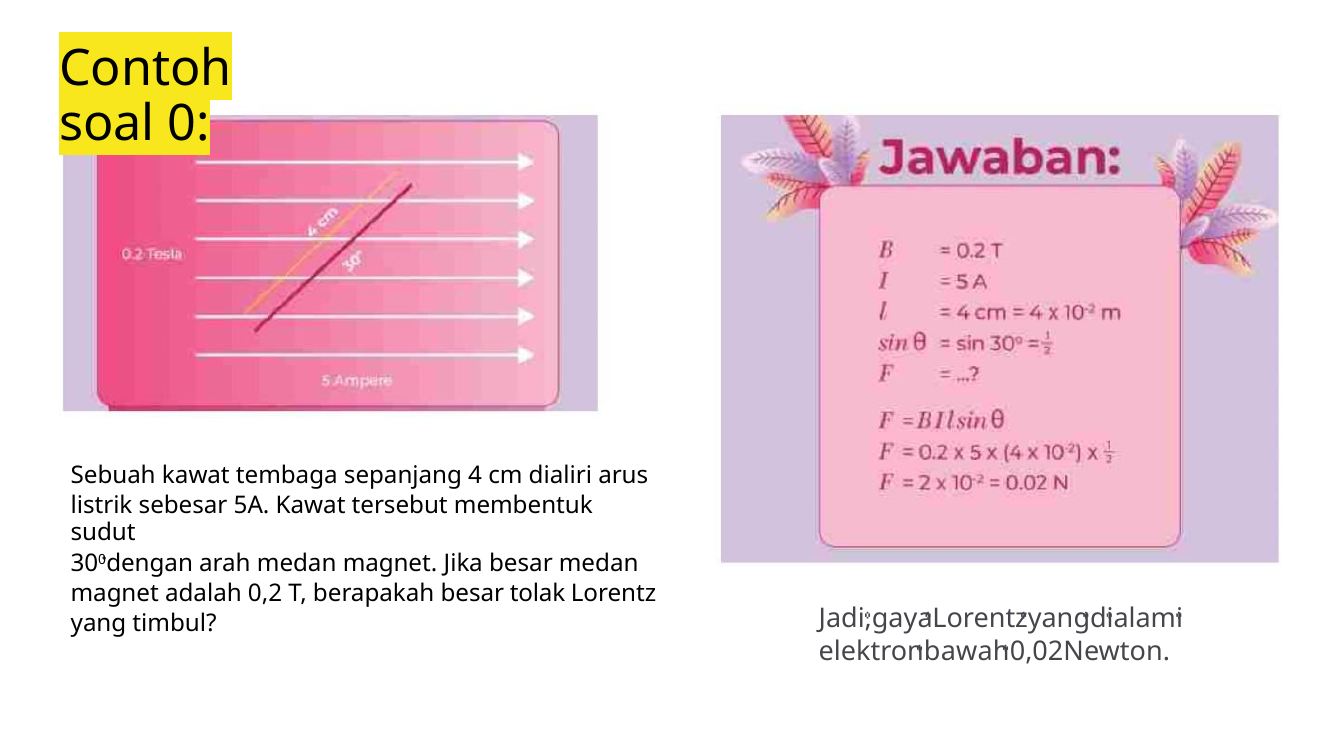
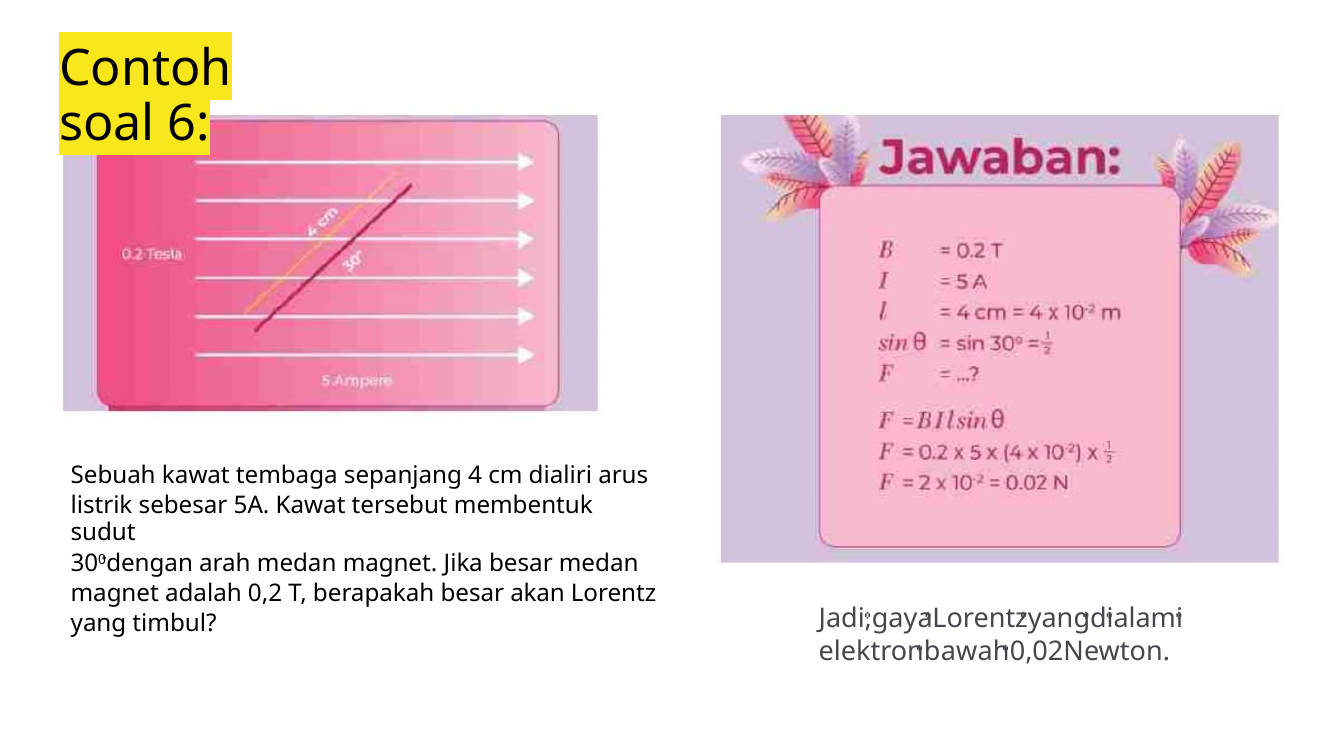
0: 0 -> 6 (189, 124)
tolak: tolak -> akan (538, 593)
